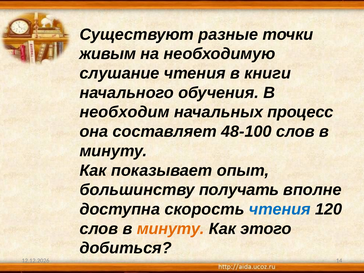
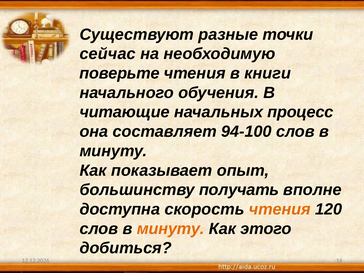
живым: живым -> сейчас (108, 54)
слушание: слушание -> поверьте (120, 73)
необходим: необходим -> читающие (125, 112)
48-100: 48-100 -> 94-100 (246, 132)
чтения colour: blue -> orange (280, 209)
